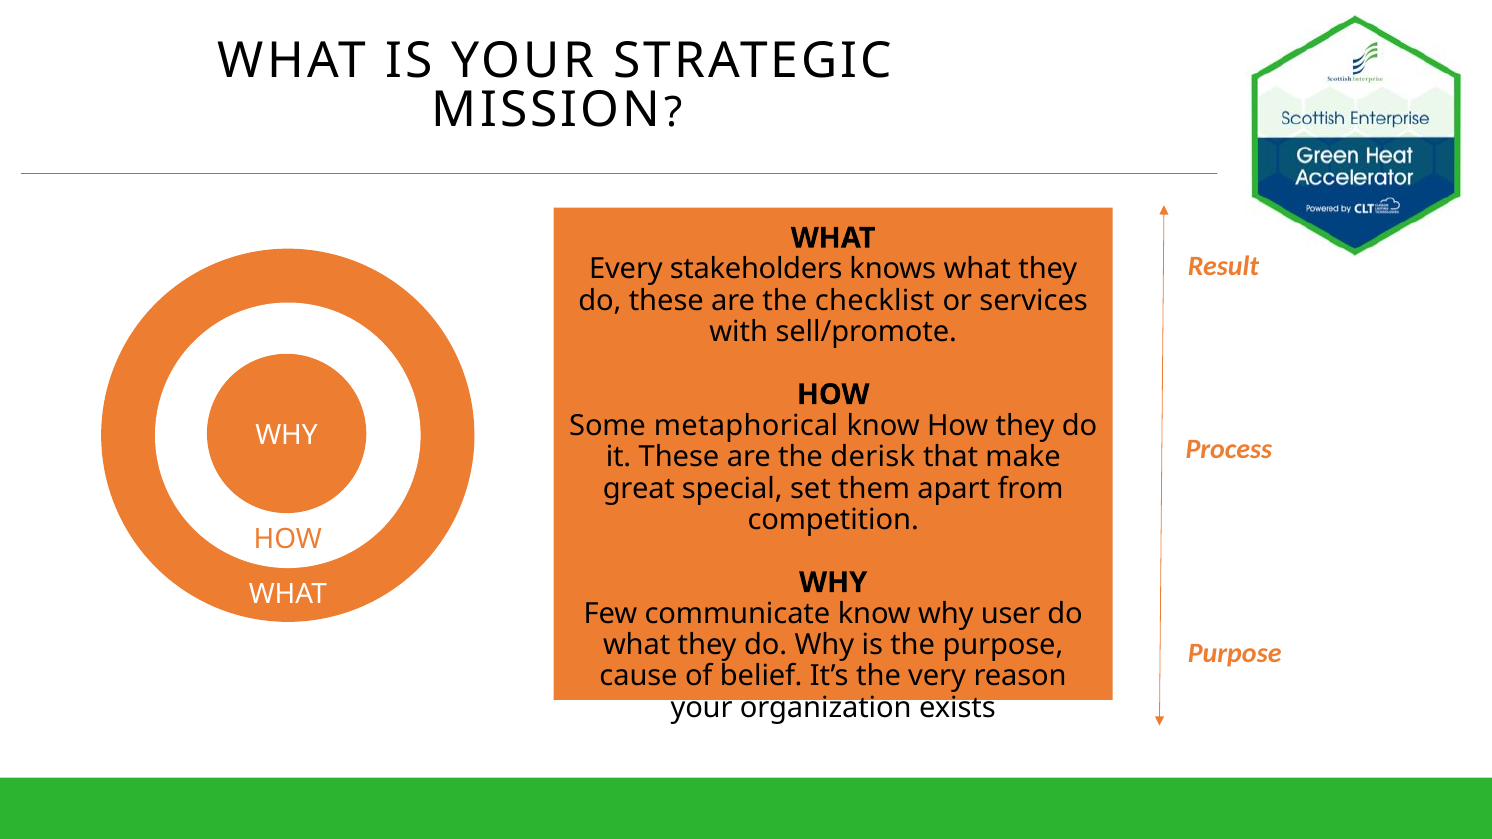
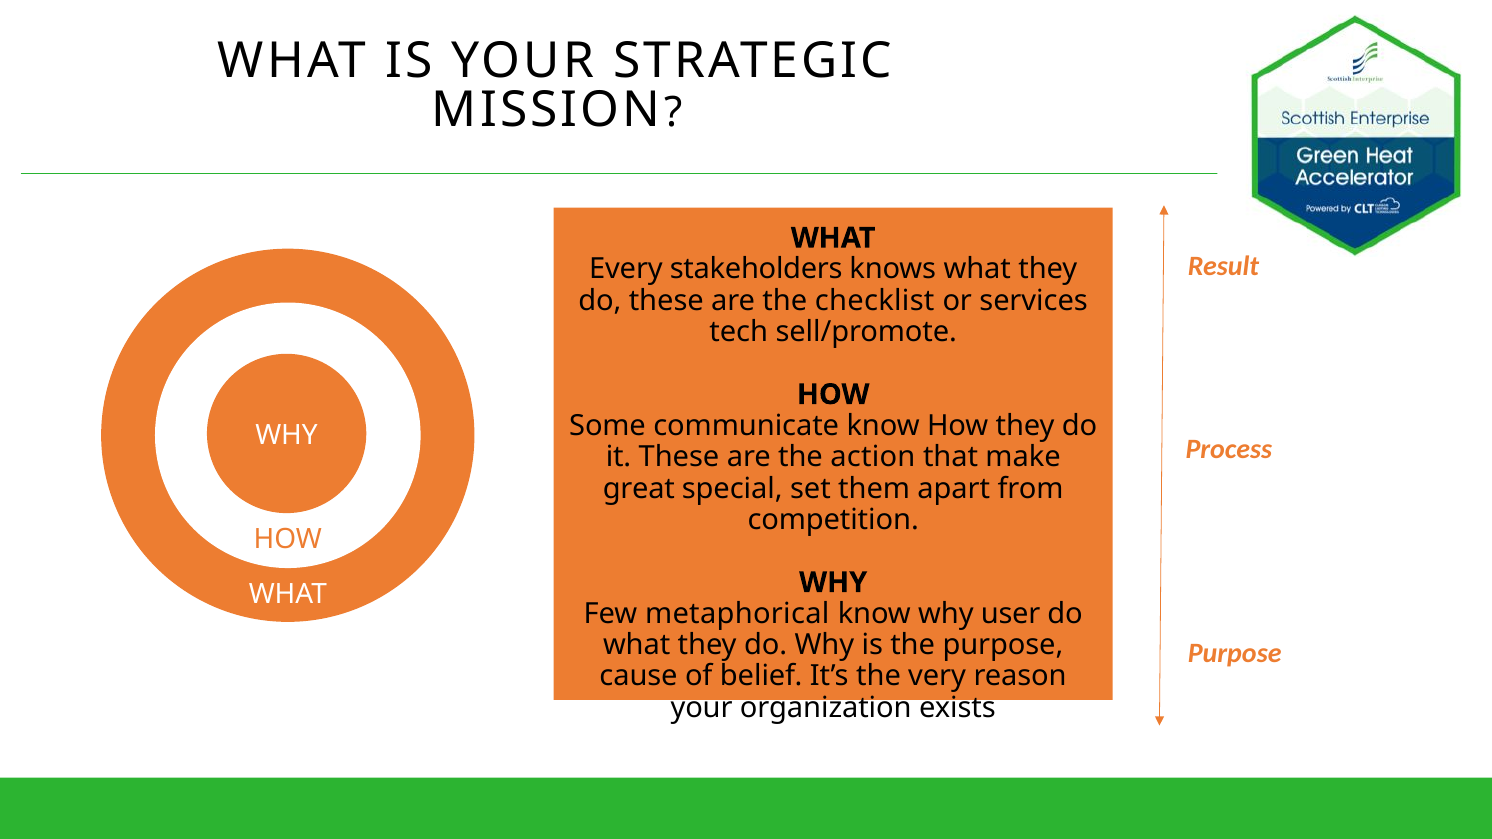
with: with -> tech (739, 332)
metaphorical: metaphorical -> communicate (746, 426)
derisk: derisk -> action (873, 457)
communicate: communicate -> metaphorical (737, 614)
